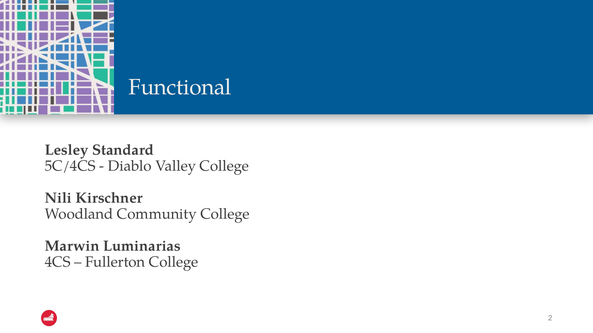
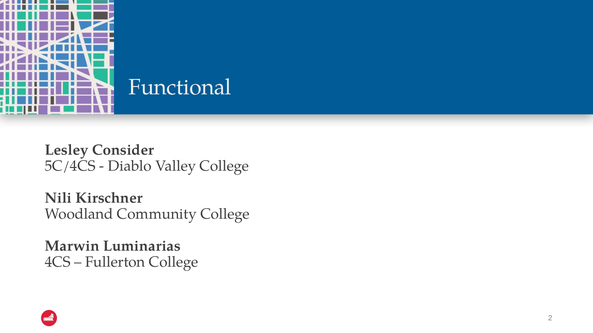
Standard: Standard -> Consider (123, 150)
